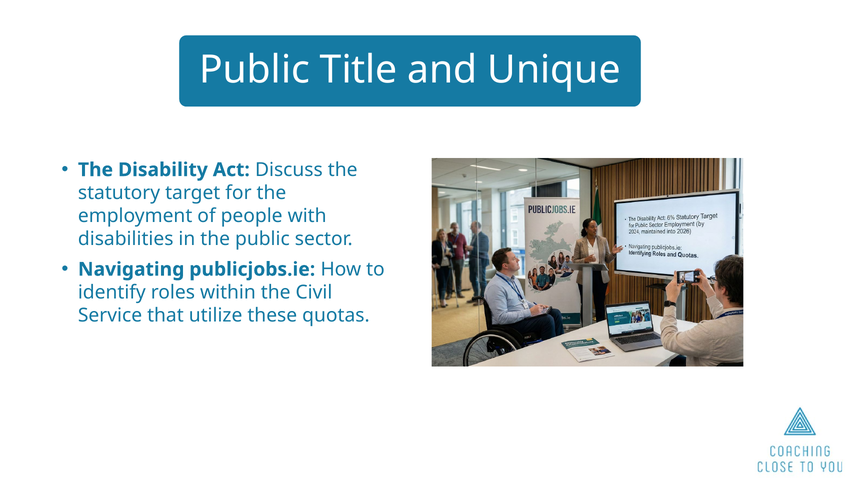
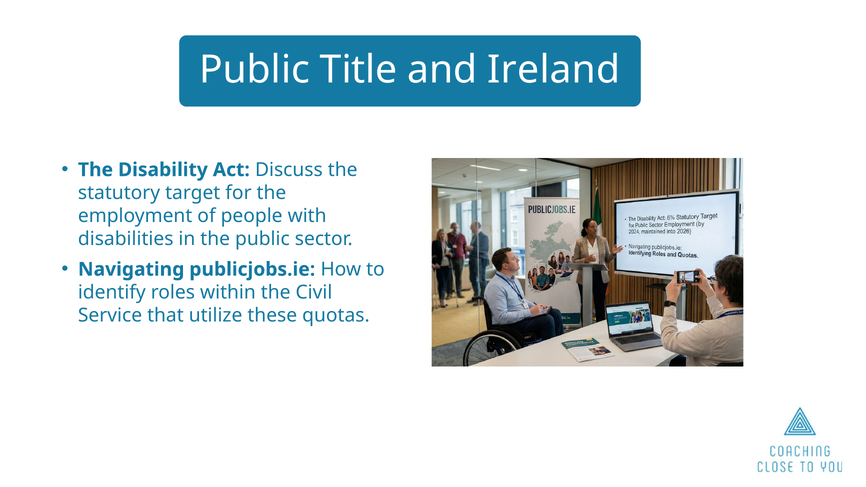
Unique: Unique -> Ireland (554, 70)
